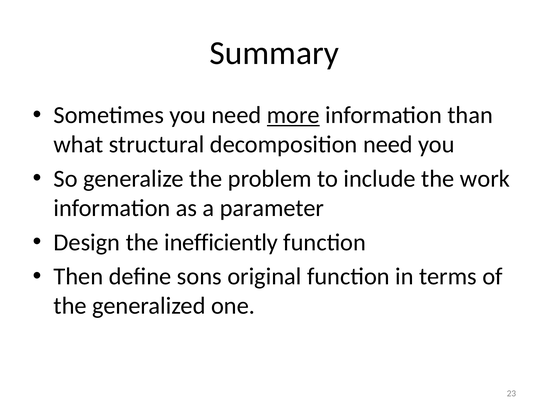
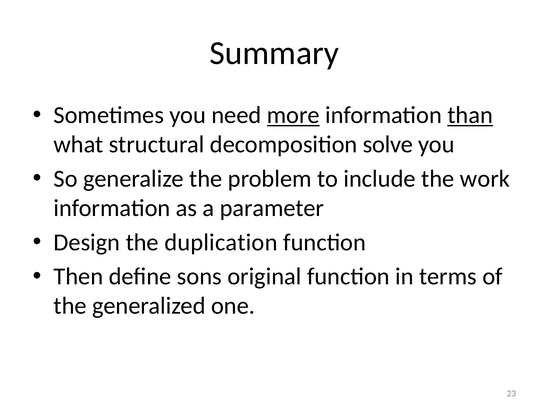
than underline: none -> present (470, 115)
decomposition need: need -> solve (388, 144)
inefficiently: inefficiently -> duplication (221, 242)
